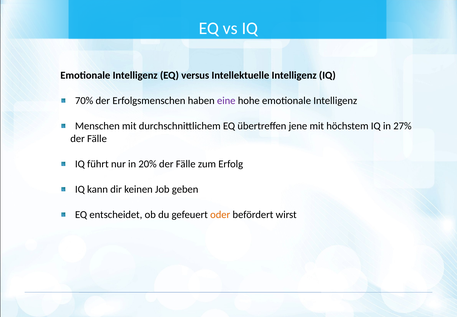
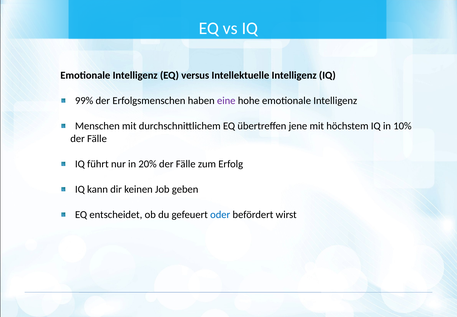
70%: 70% -> 99% (84, 101)
27%: 27% -> 10% (402, 126)
oder colour: orange -> blue (220, 214)
